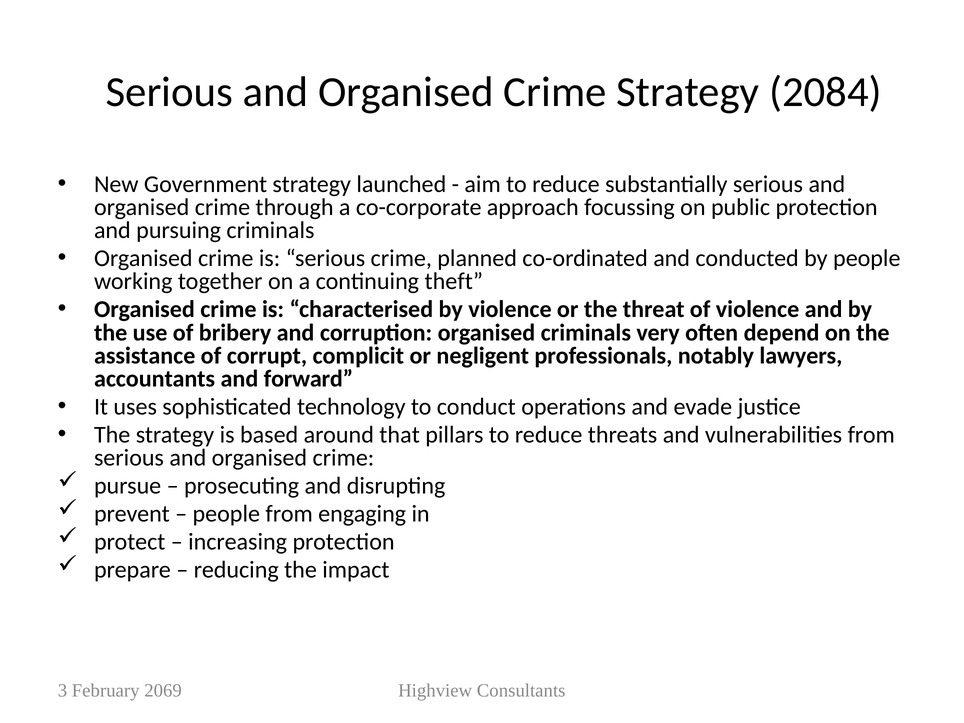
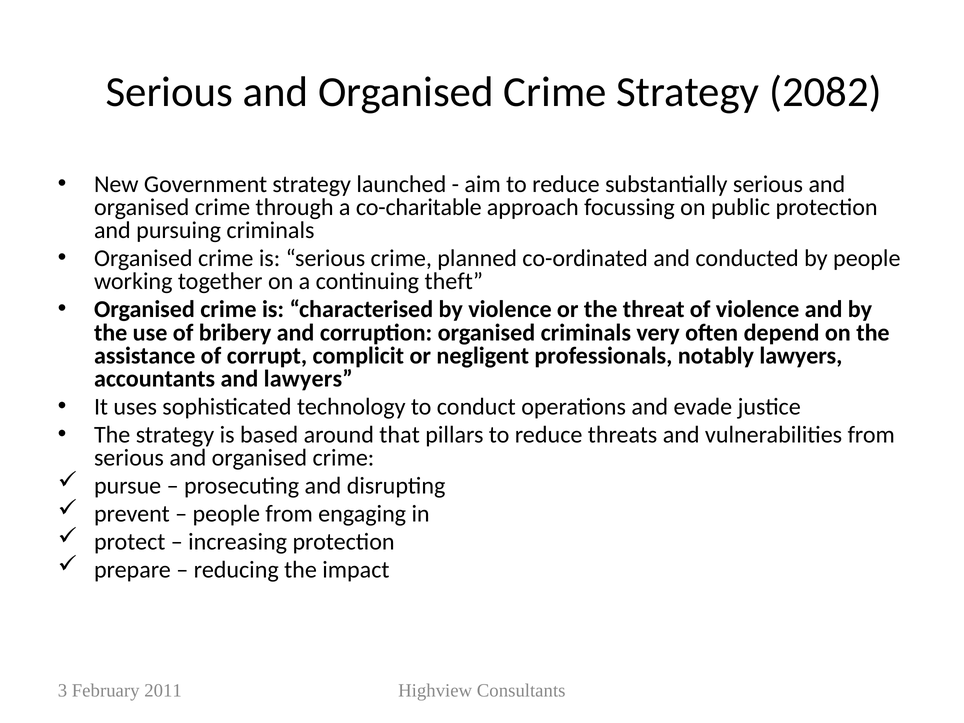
2084: 2084 -> 2082 (825, 92)
co-corporate: co-corporate -> co-charitable (419, 207)
and forward: forward -> lawyers (308, 379)
2069: 2069 -> 2011 (163, 691)
